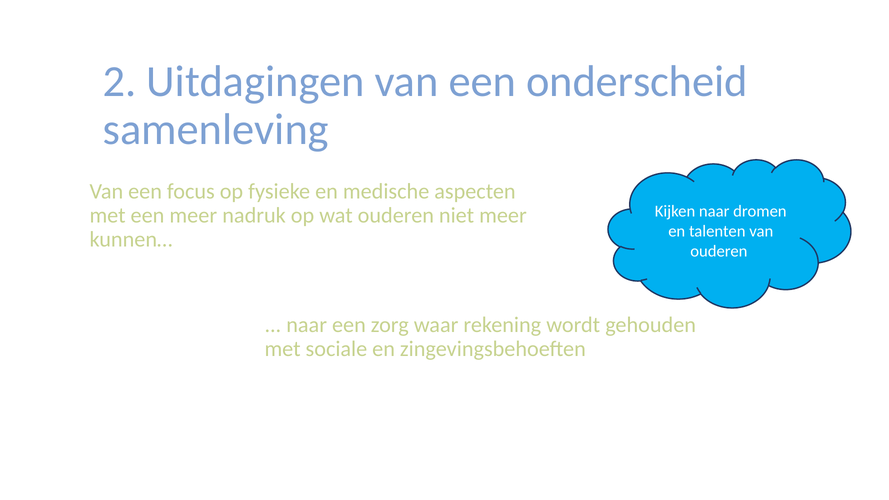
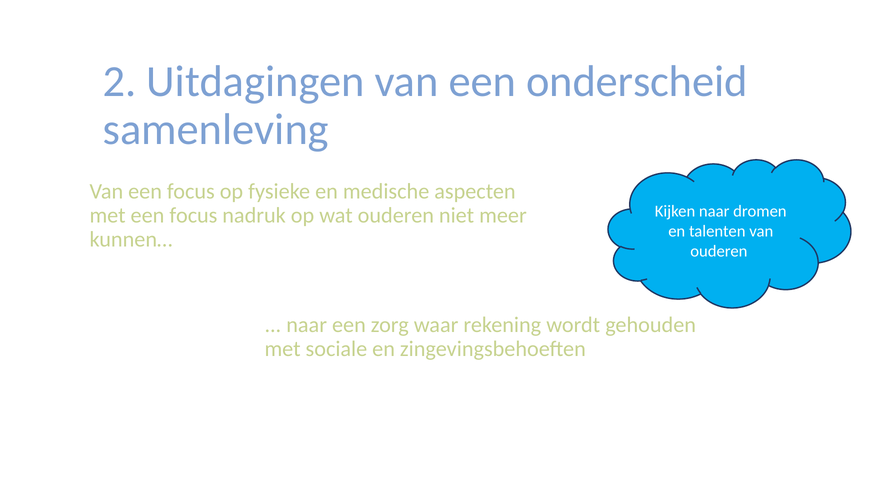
met een meer: meer -> focus (193, 215)
